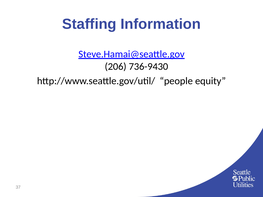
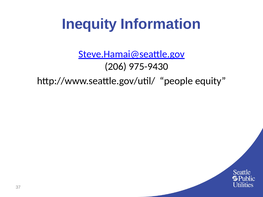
Staffing: Staffing -> Inequity (89, 24)
736-9430: 736-9430 -> 975-9430 (148, 67)
